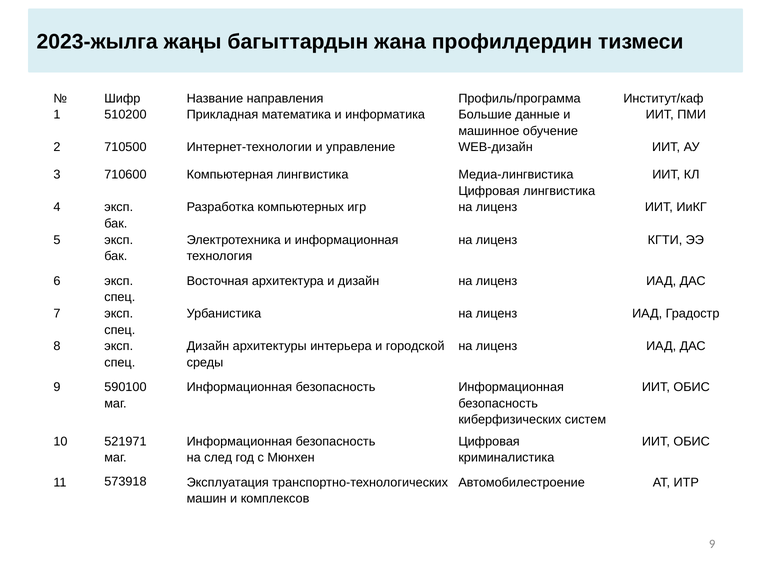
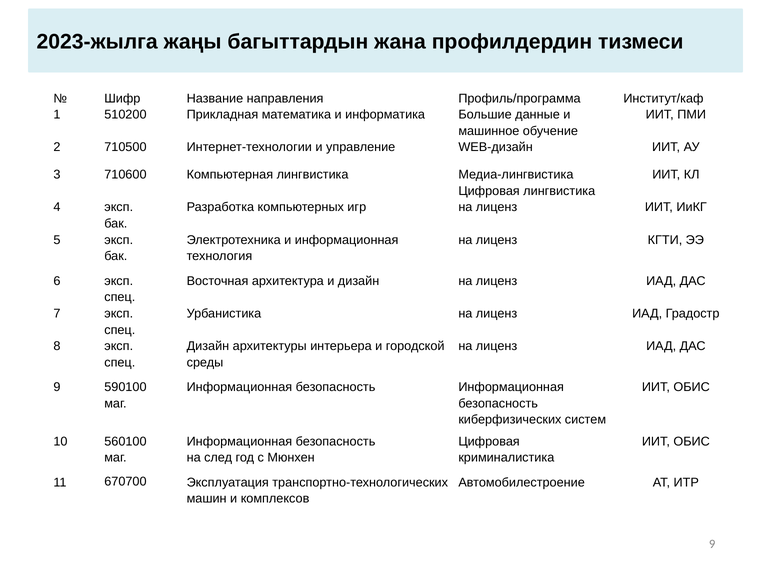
521971: 521971 -> 560100 (125, 442)
573918: 573918 -> 670700 (125, 482)
